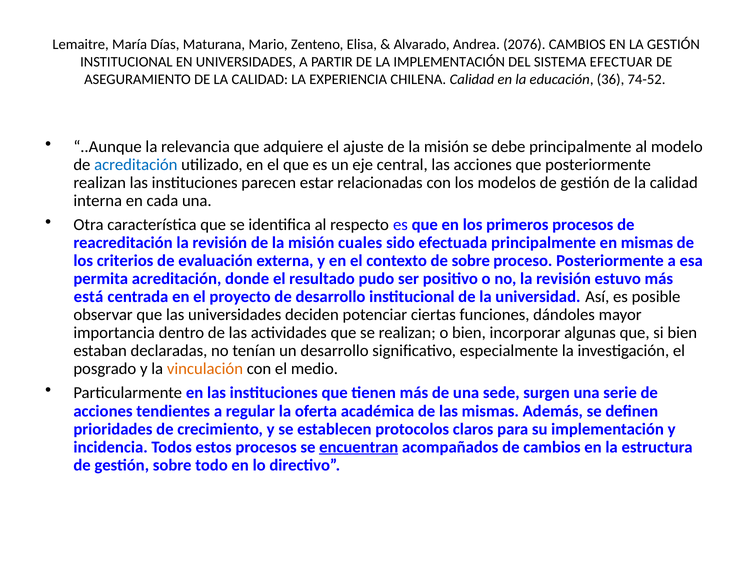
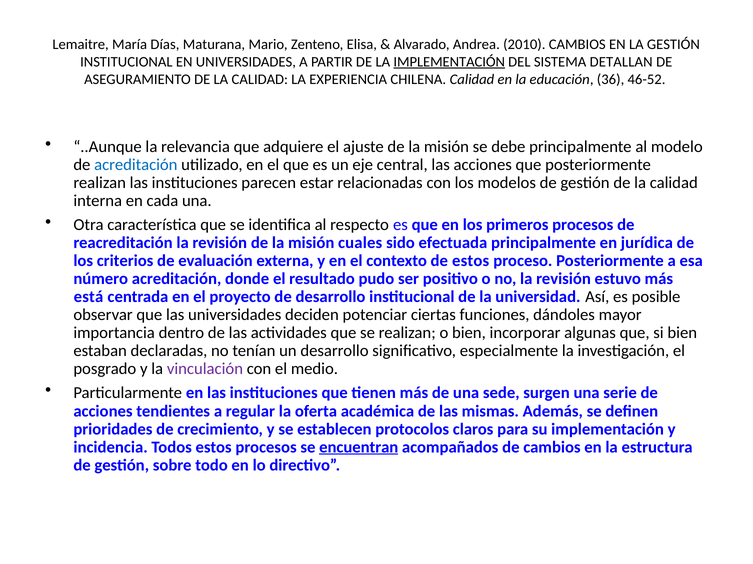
2076: 2076 -> 2010 (524, 44)
IMPLEMENTACIÓN underline: none -> present (449, 62)
EFECTUAR: EFECTUAR -> DETALLAN (621, 62)
74-52: 74-52 -> 46-52 (647, 79)
en mismas: mismas -> jurídica (647, 243)
de sobre: sobre -> estos (471, 261)
permita: permita -> número (101, 279)
vinculación colour: orange -> purple (205, 369)
